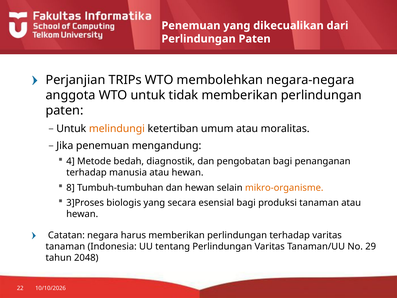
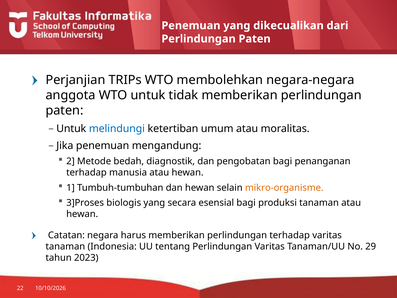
melindungi colour: orange -> blue (117, 129)
4: 4 -> 2 (70, 161)
8: 8 -> 1 (70, 188)
2048: 2048 -> 2023 (86, 258)
